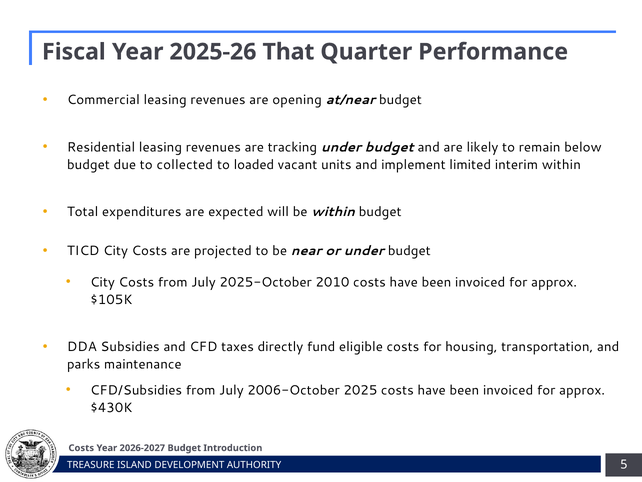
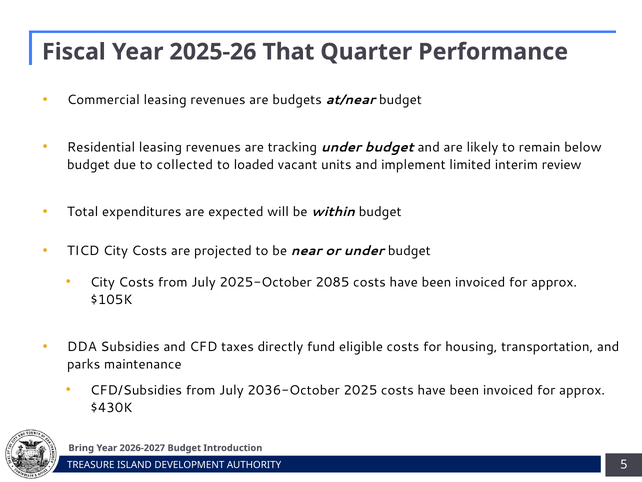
opening: opening -> budgets (297, 100)
interim within: within -> review (562, 165)
2010: 2010 -> 2085 (332, 282)
2006-October: 2006-October -> 2036-October (294, 390)
Costs: Costs -> Bring (81, 448)
